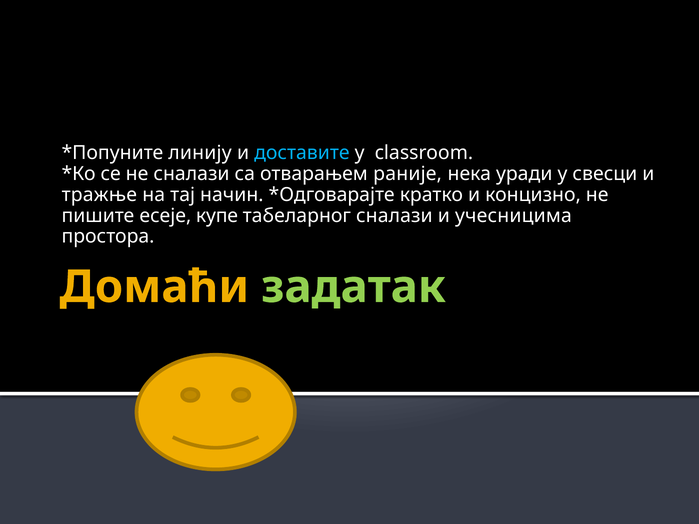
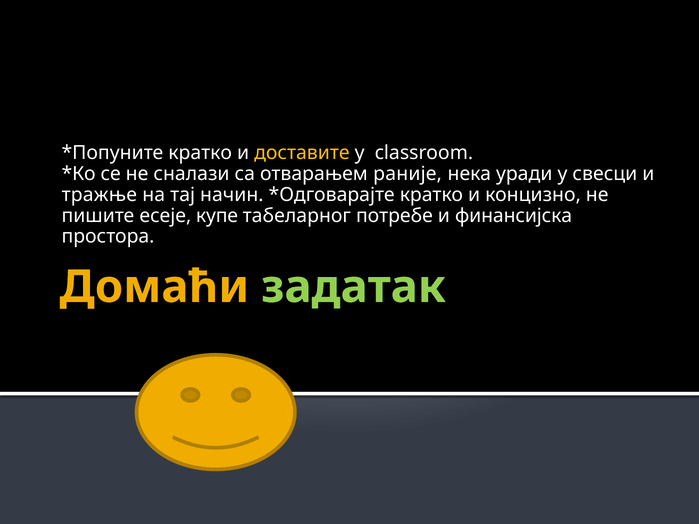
линију: линију -> кратко (200, 153)
доставите colour: light blue -> yellow (302, 153)
табеларног сналази: сналази -> потребе (394, 216)
учесницима: учесницима -> финансијска (514, 216)
